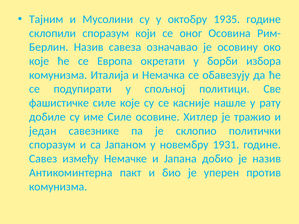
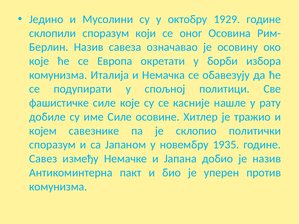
Тајним: Тајним -> Једино (46, 19)
1935: 1935 -> 1929 (227, 19)
један: један -> којем (43, 131)
1931: 1931 -> 1935 (226, 145)
